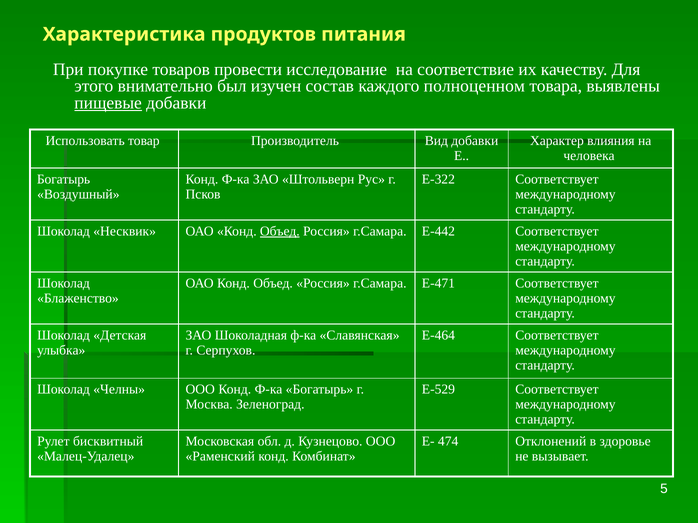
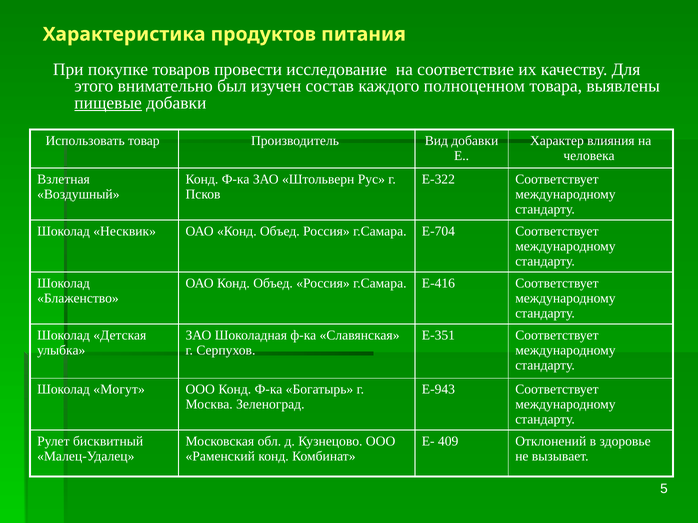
Богатырь: Богатырь -> Взлетная (63, 179)
Объед underline: present -> none (280, 231)
Е-442: Е-442 -> Е-704 (438, 231)
Е-471: Е-471 -> Е-416 (438, 283)
Е-464: Е-464 -> Е-351 (438, 335)
Челны: Челны -> Могут (119, 390)
Е-529: Е-529 -> Е-943 (438, 390)
474: 474 -> 409 (448, 442)
